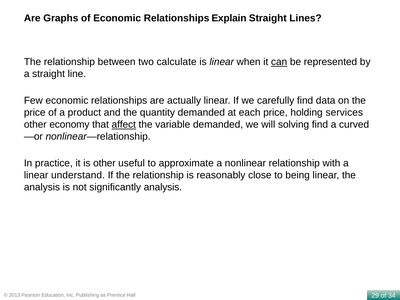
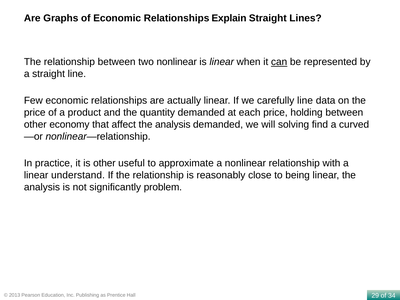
two calculate: calculate -> nonlinear (177, 62)
carefully find: find -> line (305, 101)
holding services: services -> between (344, 113)
affect underline: present -> none (124, 125)
variable: variable -> analysis (173, 125)
significantly analysis: analysis -> problem (163, 187)
